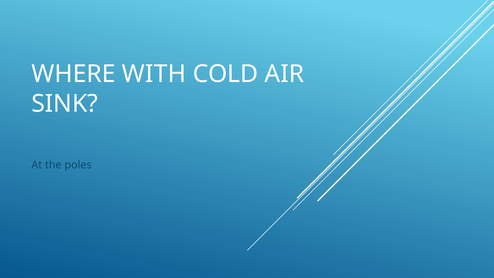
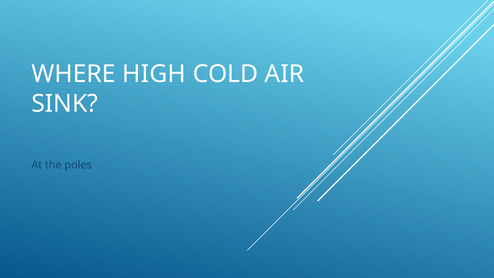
WITH: WITH -> HIGH (154, 74)
